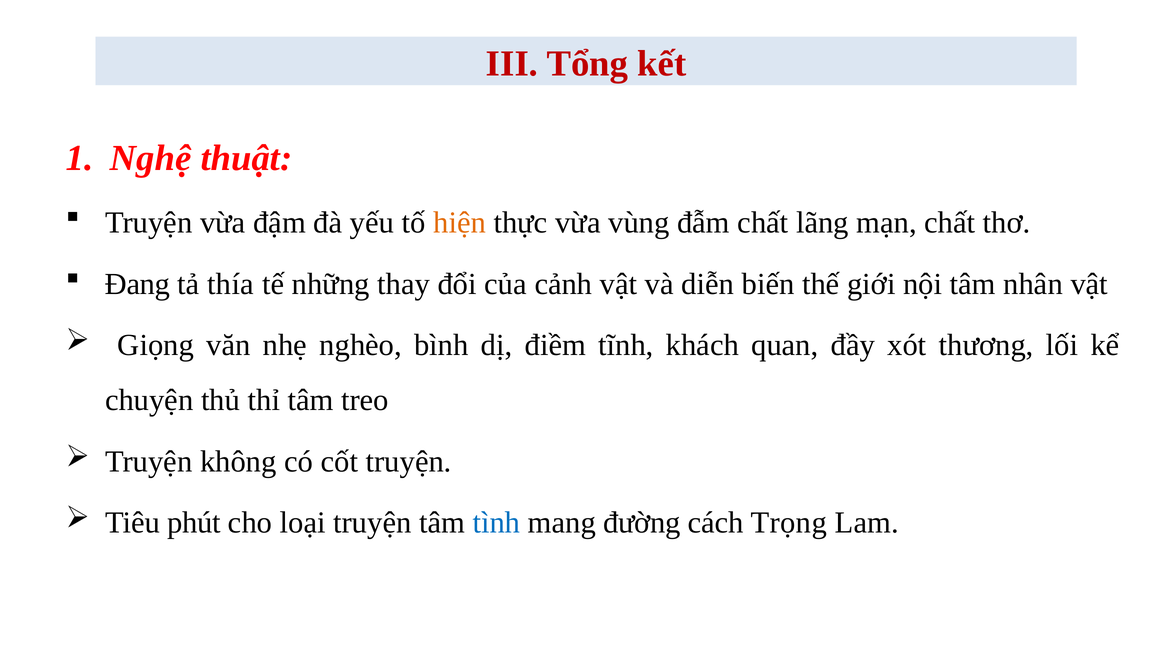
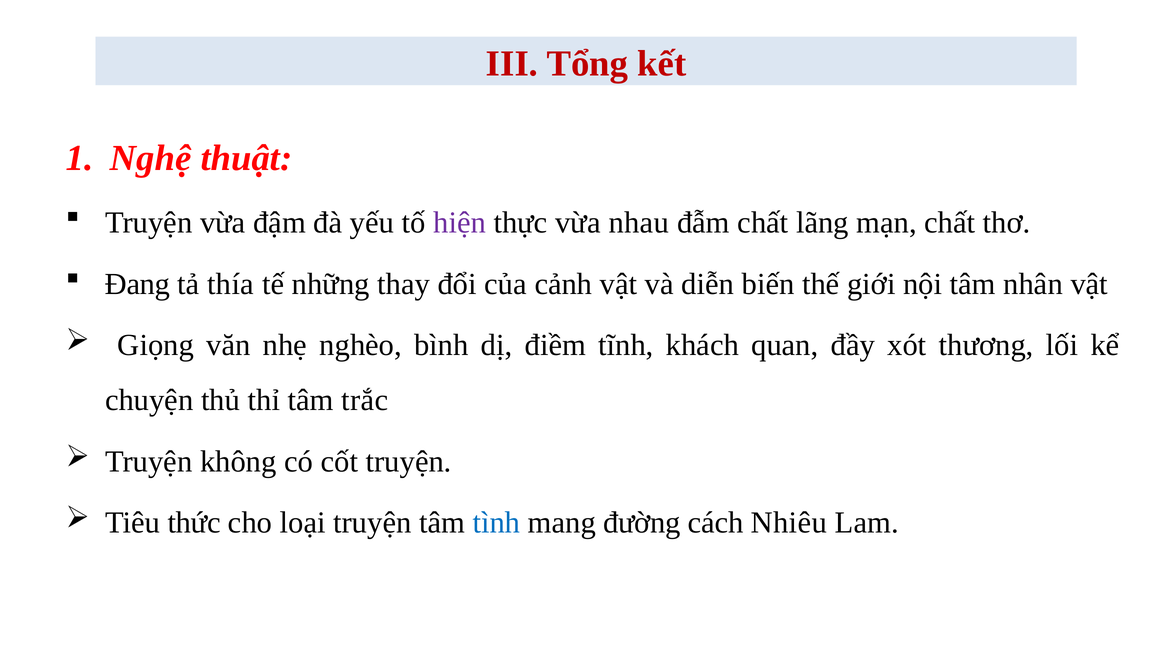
hiện colour: orange -> purple (460, 223)
vùng: vùng -> nhau (639, 223)
treo: treo -> trắc (365, 401)
phút: phút -> thức (194, 523)
Trọng: Trọng -> Nhiêu (789, 523)
